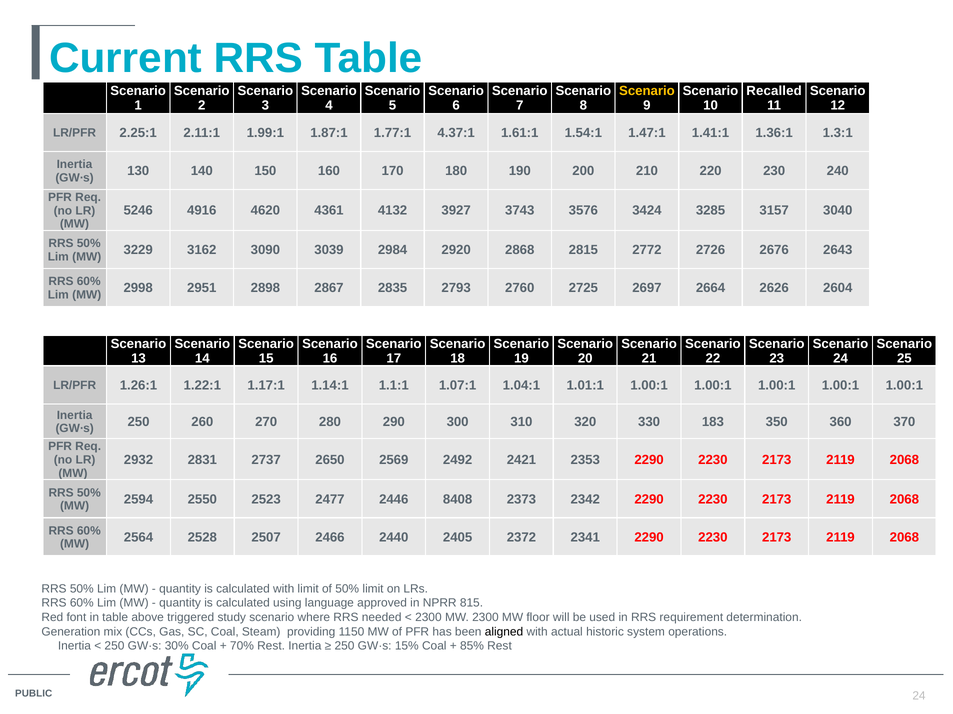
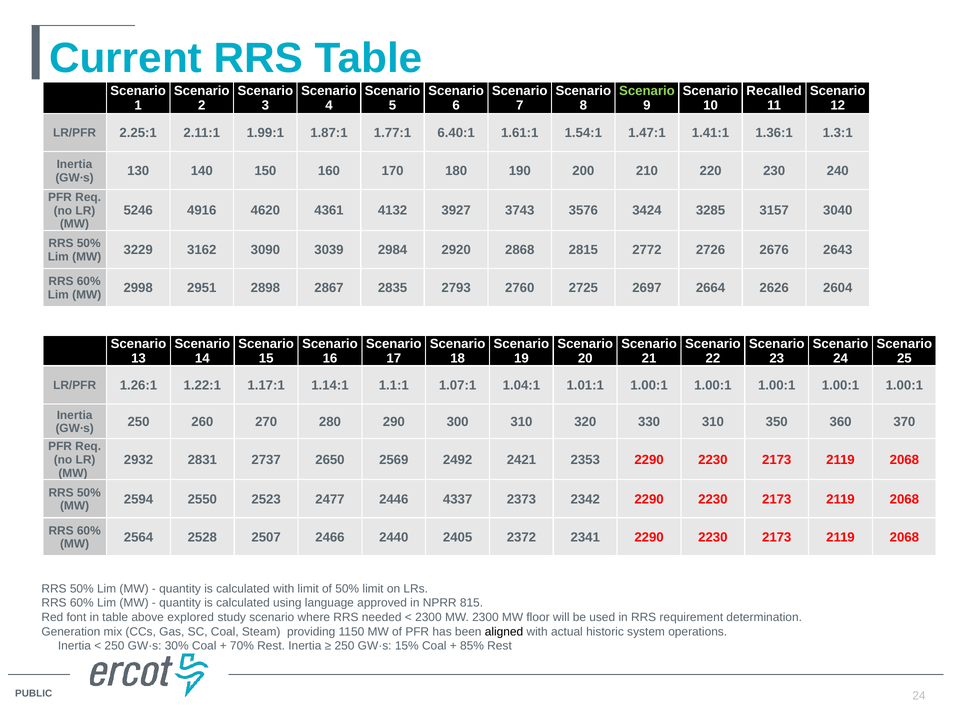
Scenario colour: yellow -> light green (647, 91)
4.37:1: 4.37:1 -> 6.40:1 (456, 133)
330 183: 183 -> 310 (713, 422)
8408: 8408 -> 4337 (458, 500)
triggered: triggered -> explored (191, 618)
